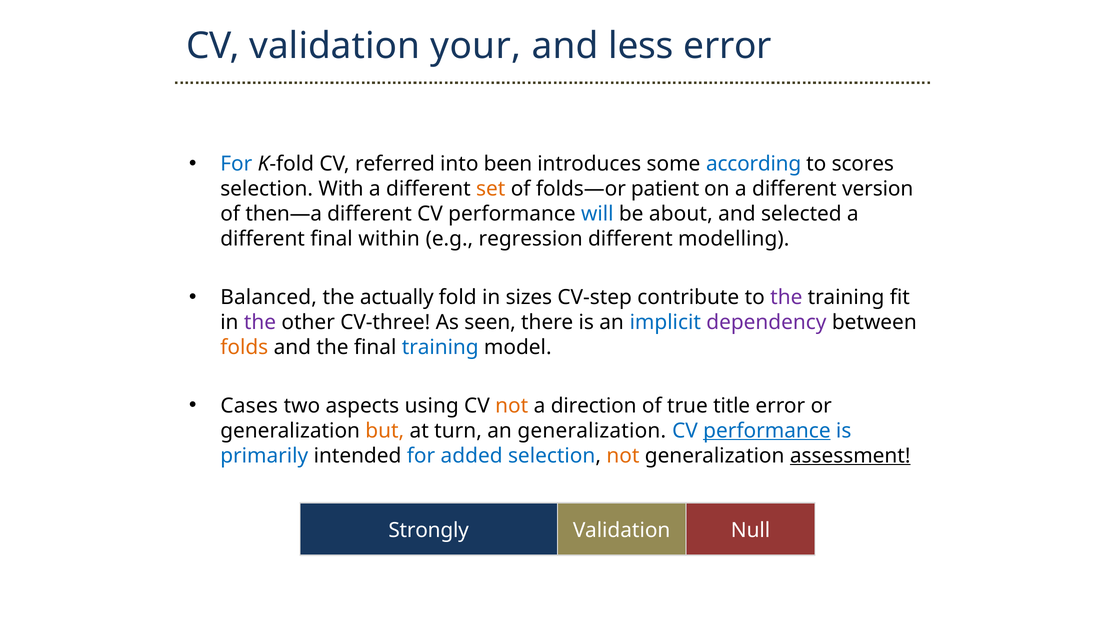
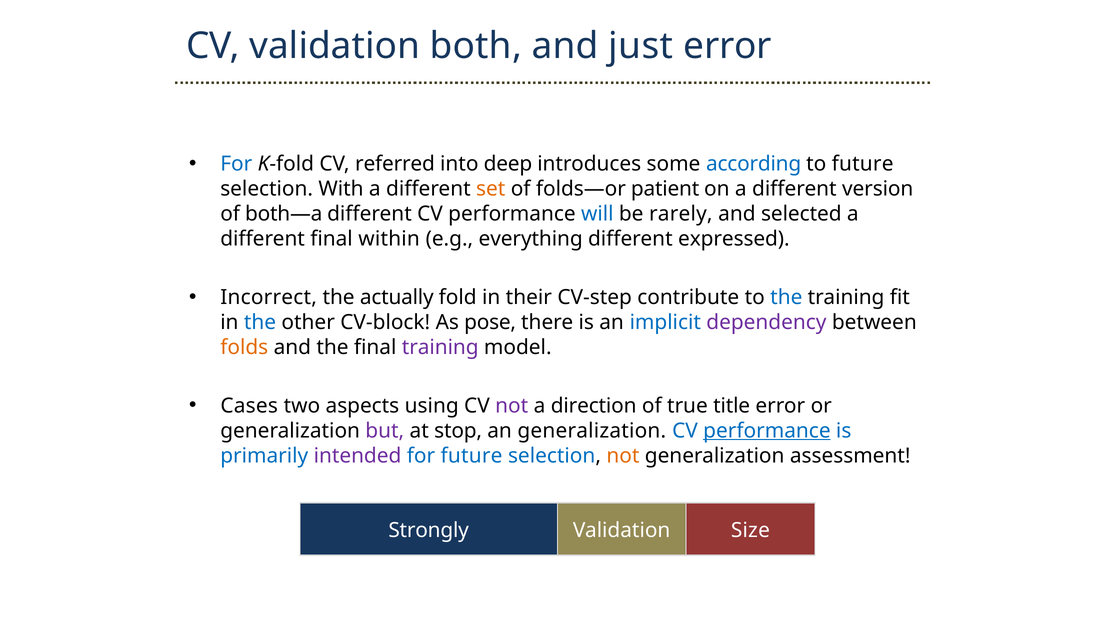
your: your -> both (476, 46)
less: less -> just (641, 46)
been: been -> deep (508, 164)
to scores: scores -> future (863, 164)
then—a: then—a -> both—a (284, 214)
about: about -> rarely (681, 214)
regression: regression -> everything (531, 239)
modelling: modelling -> expressed (734, 239)
Balanced: Balanced -> Incorrect (269, 298)
sizes: sizes -> their (529, 298)
the colour: purple -> blue (786, 298)
the colour: purple -> blue (260, 323)
CV-three: CV-three -> CV-block (385, 323)
seen: seen -> pose (490, 323)
training colour: blue -> purple (440, 348)
not colour: orange -> purple (512, 406)
but colour: orange -> purple (385, 431)
turn: turn -> stop (458, 431)
intended colour: black -> purple (358, 456)
for added: added -> future (472, 456)
assessment underline: present -> none (850, 456)
Null: Null -> Size (750, 531)
